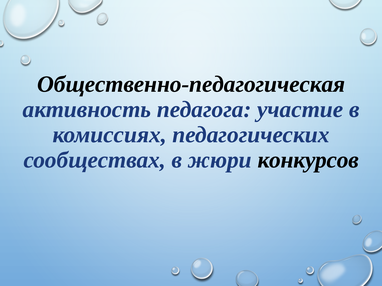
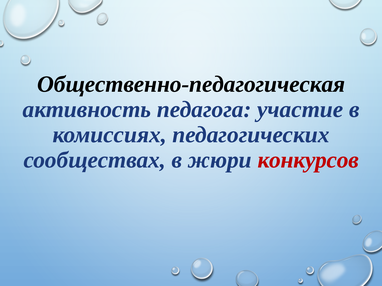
конкурсов colour: black -> red (308, 160)
